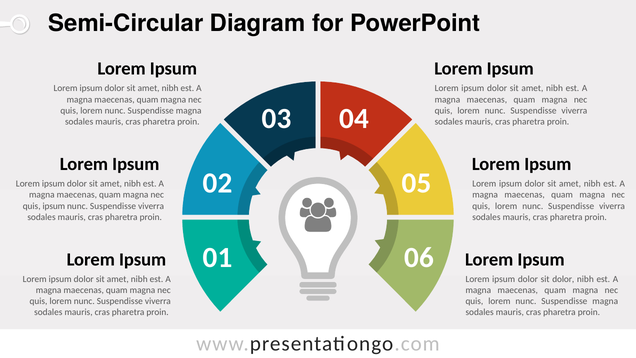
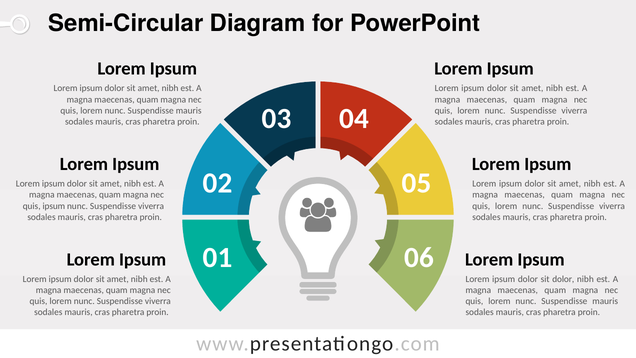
magna: magna -> mauris (189, 111)
magna: magna -> mauris (605, 301)
